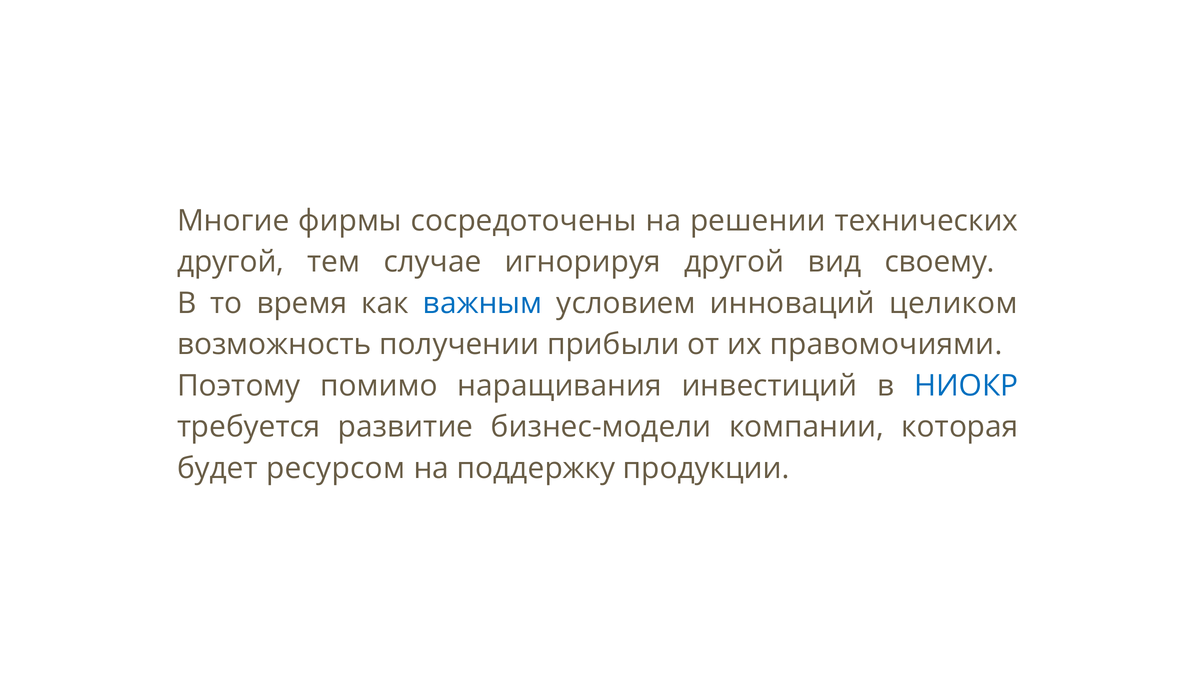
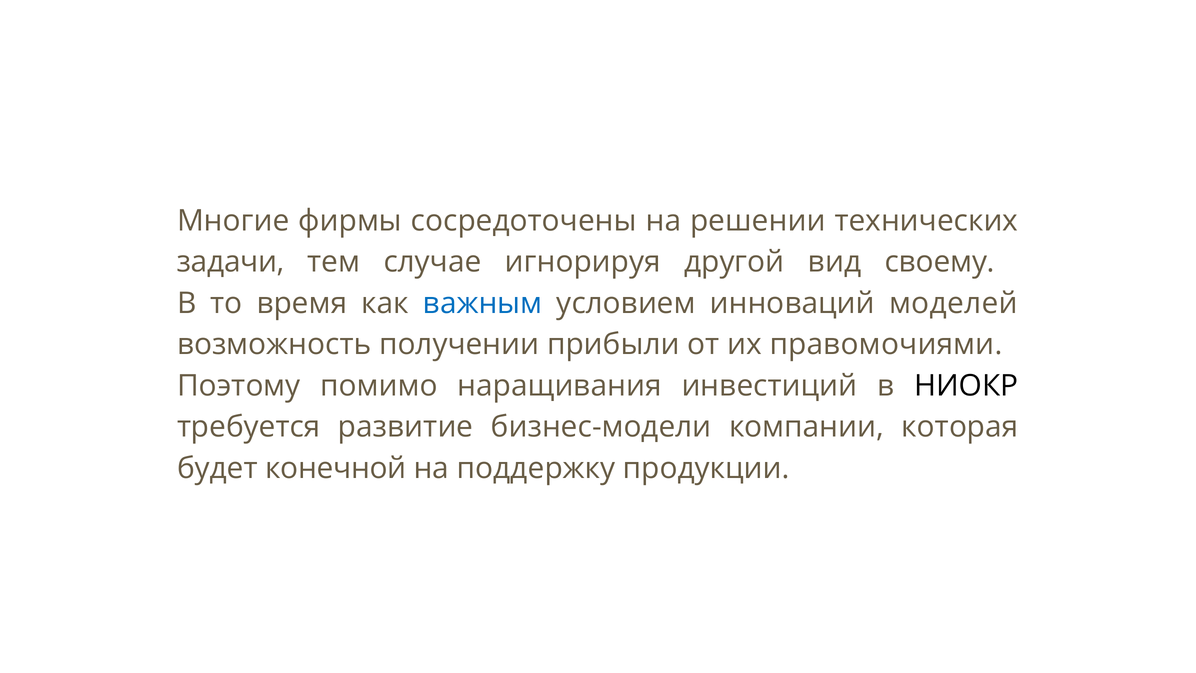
другой: другой -> задачи (231, 262)
целиком: целиком -> моделей (953, 303)
НИОКР colour: blue -> black (966, 386)
ресурсом: ресурсом -> конечной (336, 468)
